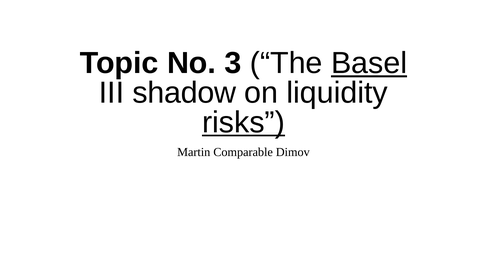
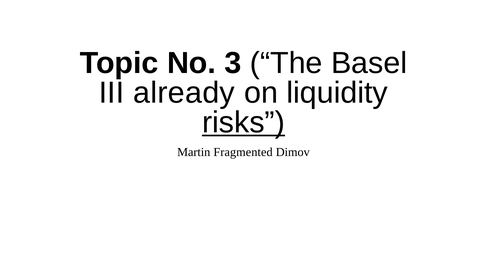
Basel underline: present -> none (369, 63)
shadow: shadow -> already (184, 93)
Comparable: Comparable -> Fragmented (243, 152)
